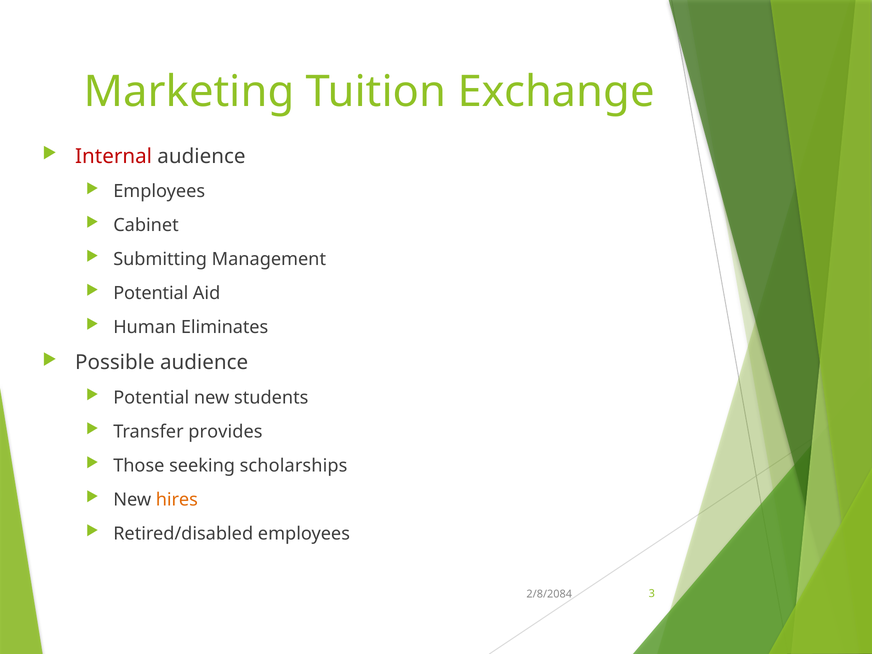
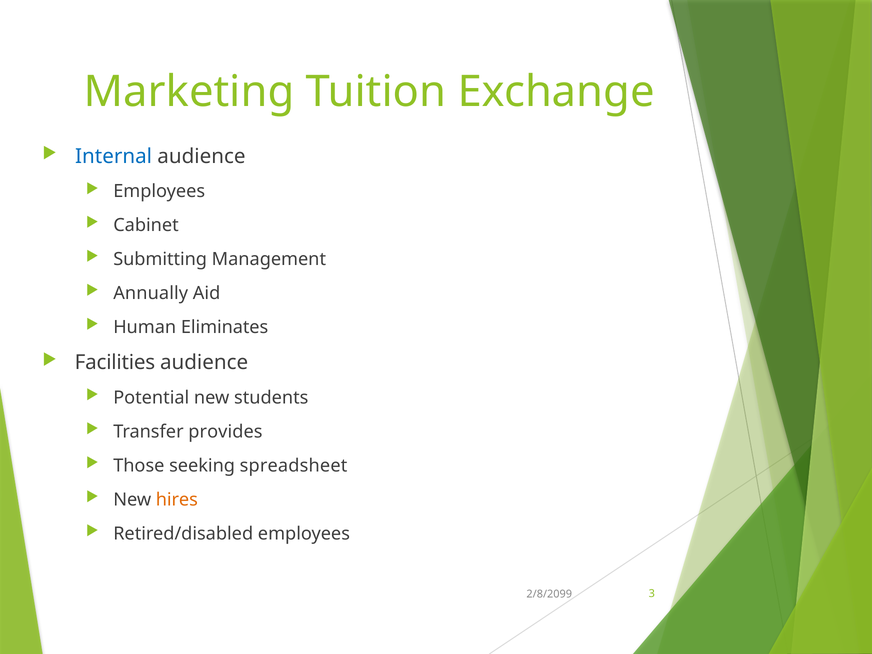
Internal colour: red -> blue (114, 156)
Potential: Potential -> Annually (151, 293)
Possible: Possible -> Facilities (115, 363)
scholarships: scholarships -> spreadsheet (294, 466)
2/8/2084: 2/8/2084 -> 2/8/2099 (549, 594)
